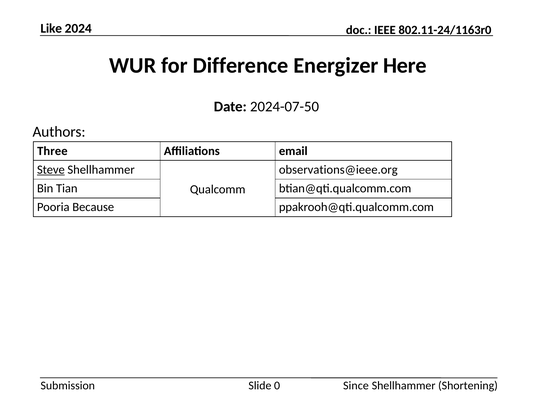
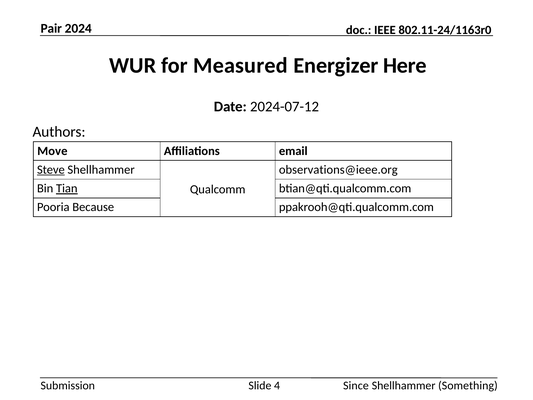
Like: Like -> Pair (51, 28)
Difference: Difference -> Measured (240, 65)
2024-07-50: 2024-07-50 -> 2024-07-12 (285, 106)
Three: Three -> Move (52, 151)
Tian underline: none -> present (67, 188)
0: 0 -> 4 (277, 385)
Shortening: Shortening -> Something (468, 385)
